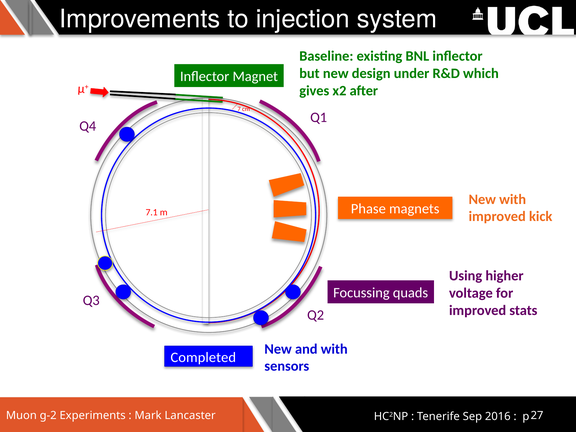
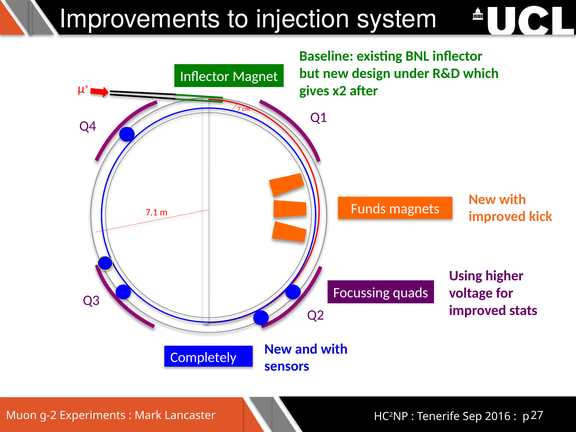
Phase: Phase -> Funds (368, 209)
Completed: Completed -> Completely (203, 357)
